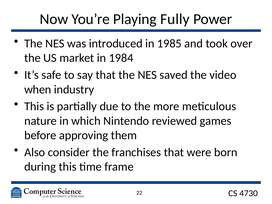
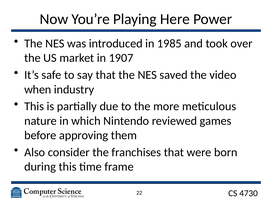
Fully: Fully -> Here (175, 19)
1984: 1984 -> 1907 (121, 58)
